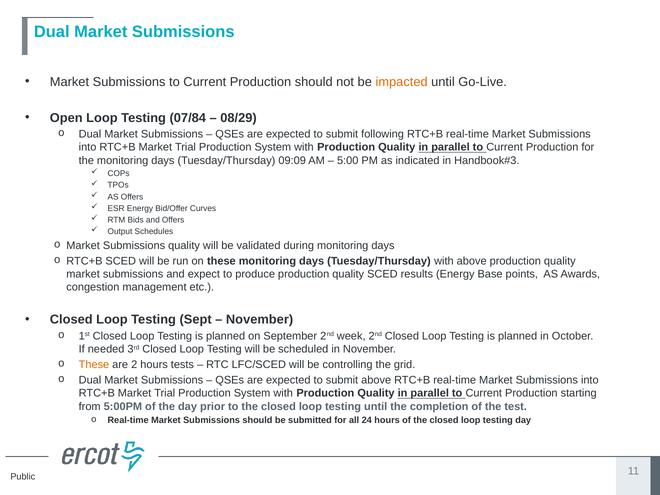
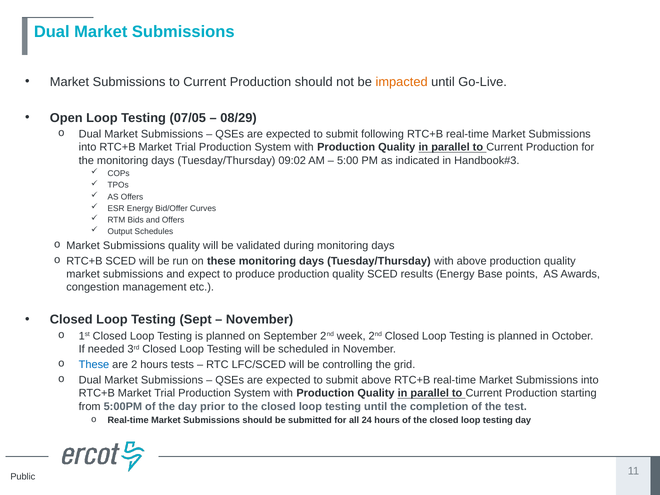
07/84: 07/84 -> 07/05 (188, 118)
09:09: 09:09 -> 09:02 (292, 161)
These colour: orange -> blue (94, 365)
